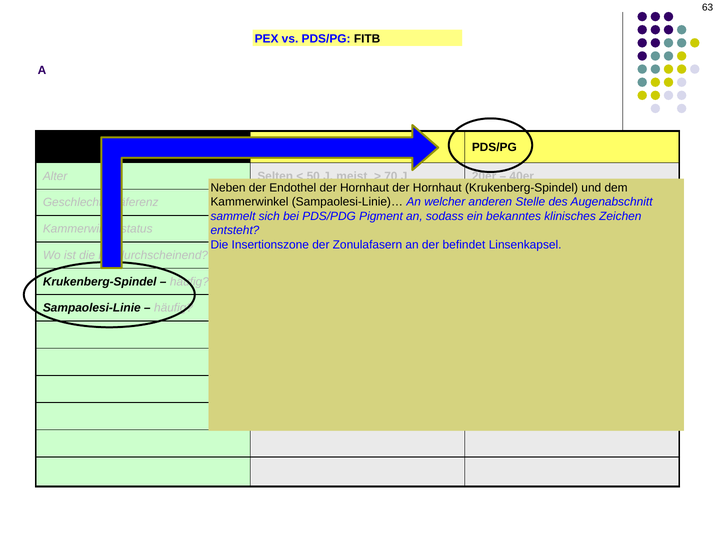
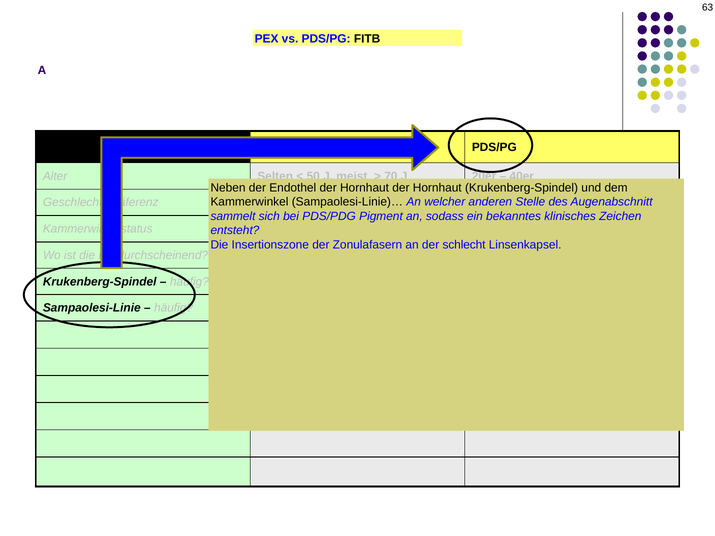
befindet: befindet -> schlecht (464, 245)
